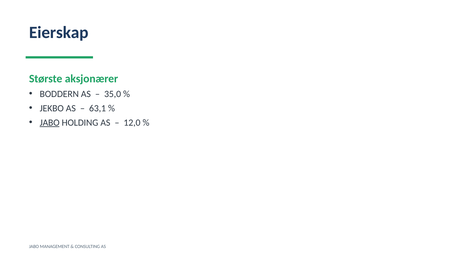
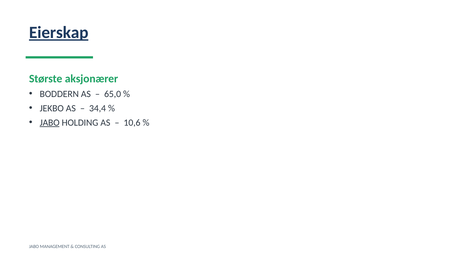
Eierskap underline: none -> present (59, 33)
35,0: 35,0 -> 65,0 (113, 94)
63,1: 63,1 -> 34,4 (98, 108)
12,0: 12,0 -> 10,6 (132, 122)
